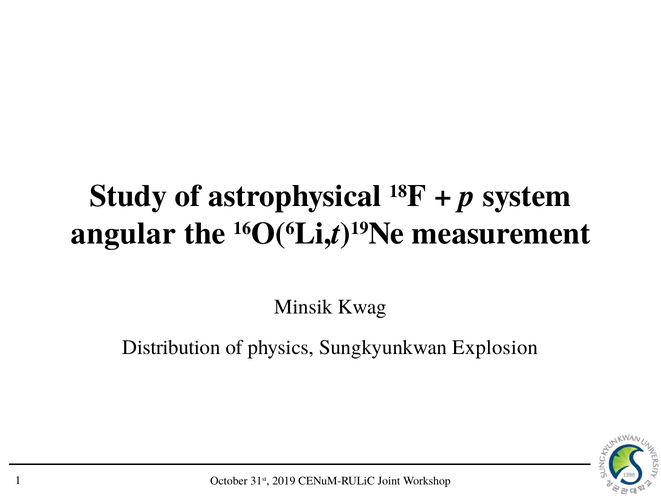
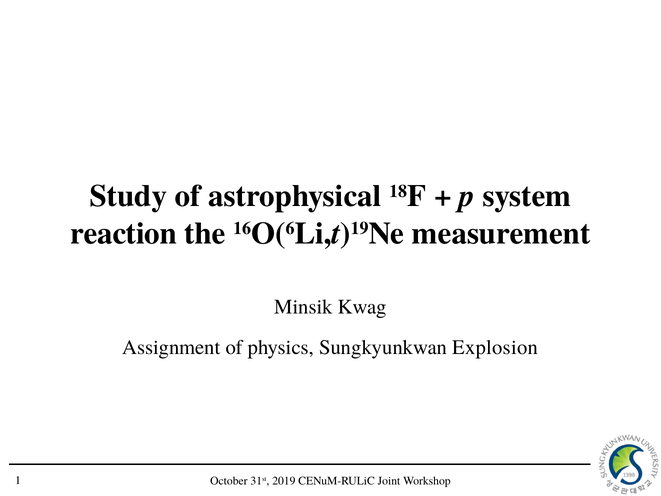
angular: angular -> reaction (124, 233)
Distribution: Distribution -> Assignment (171, 347)
